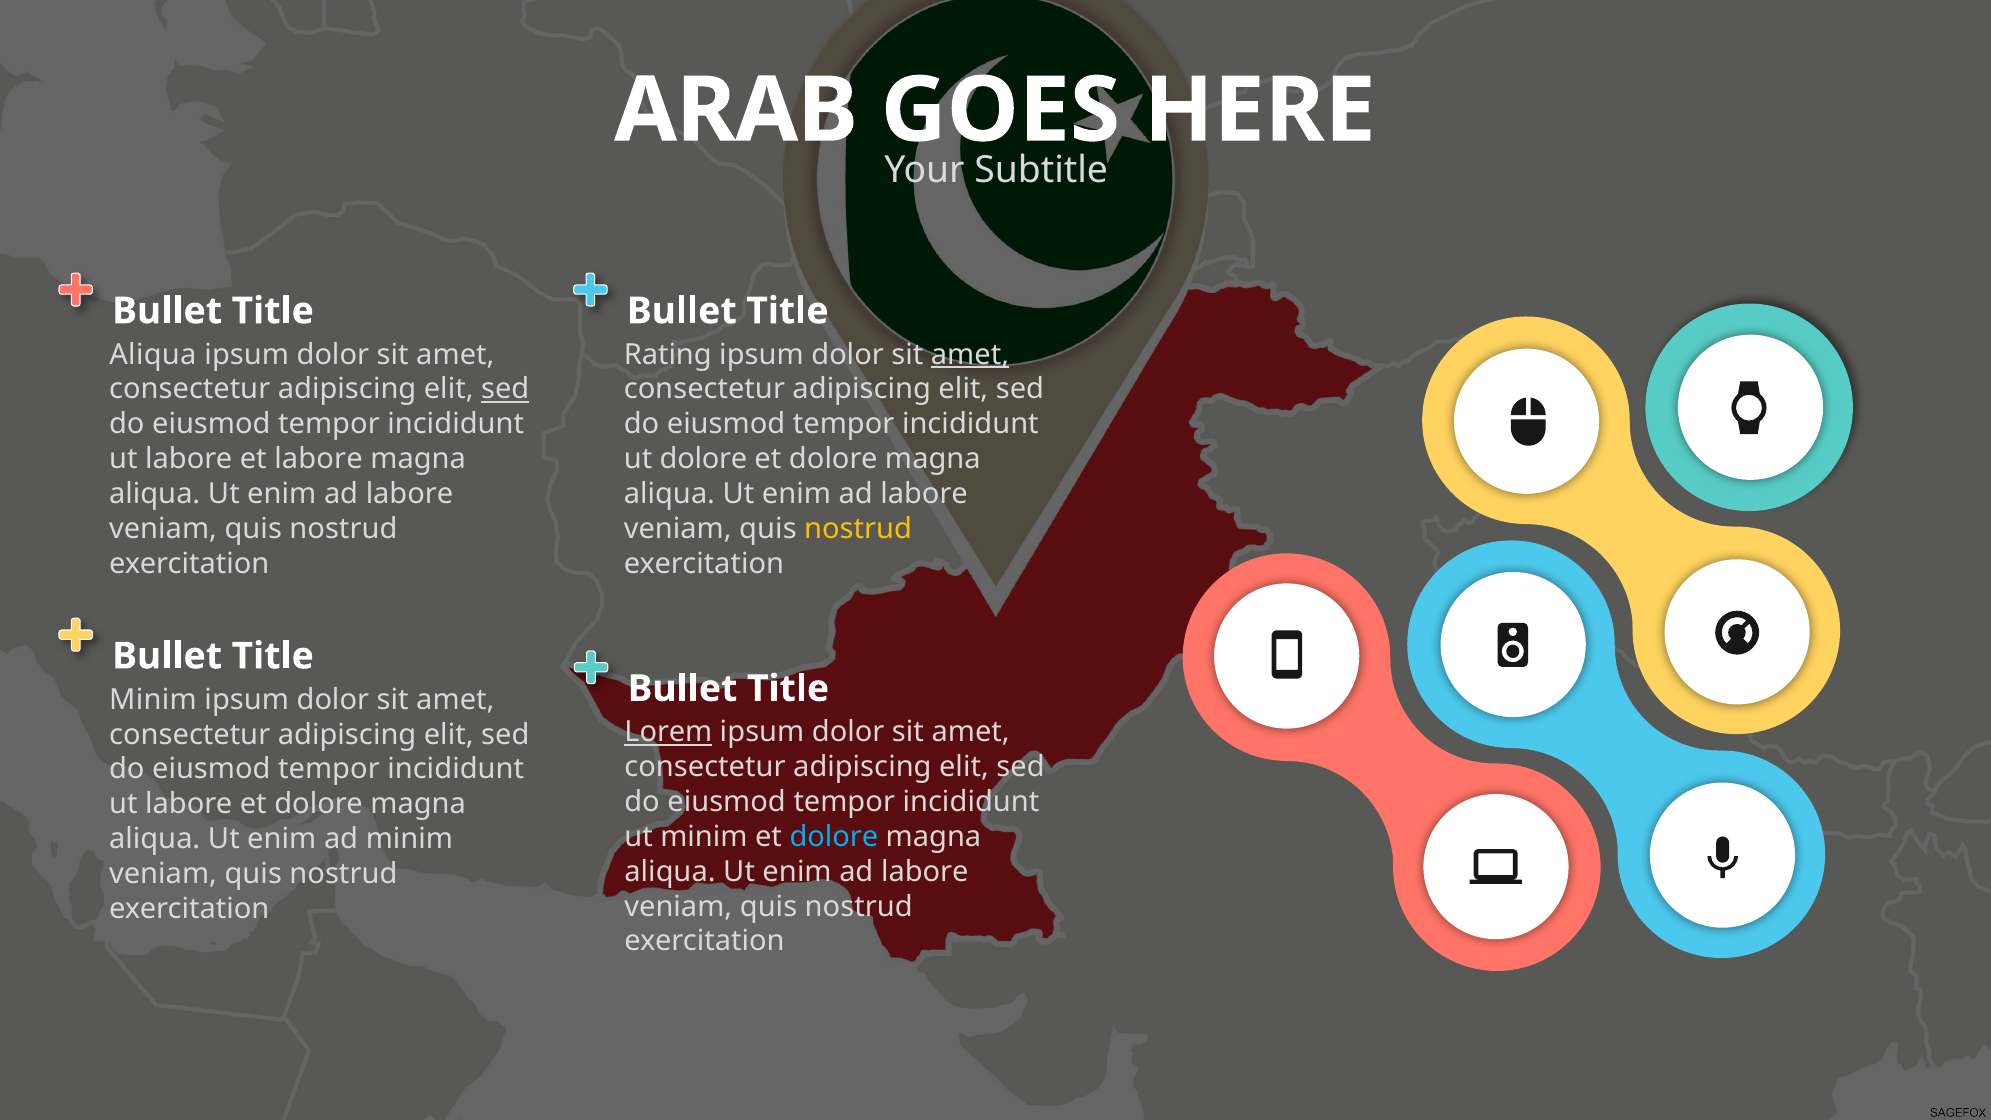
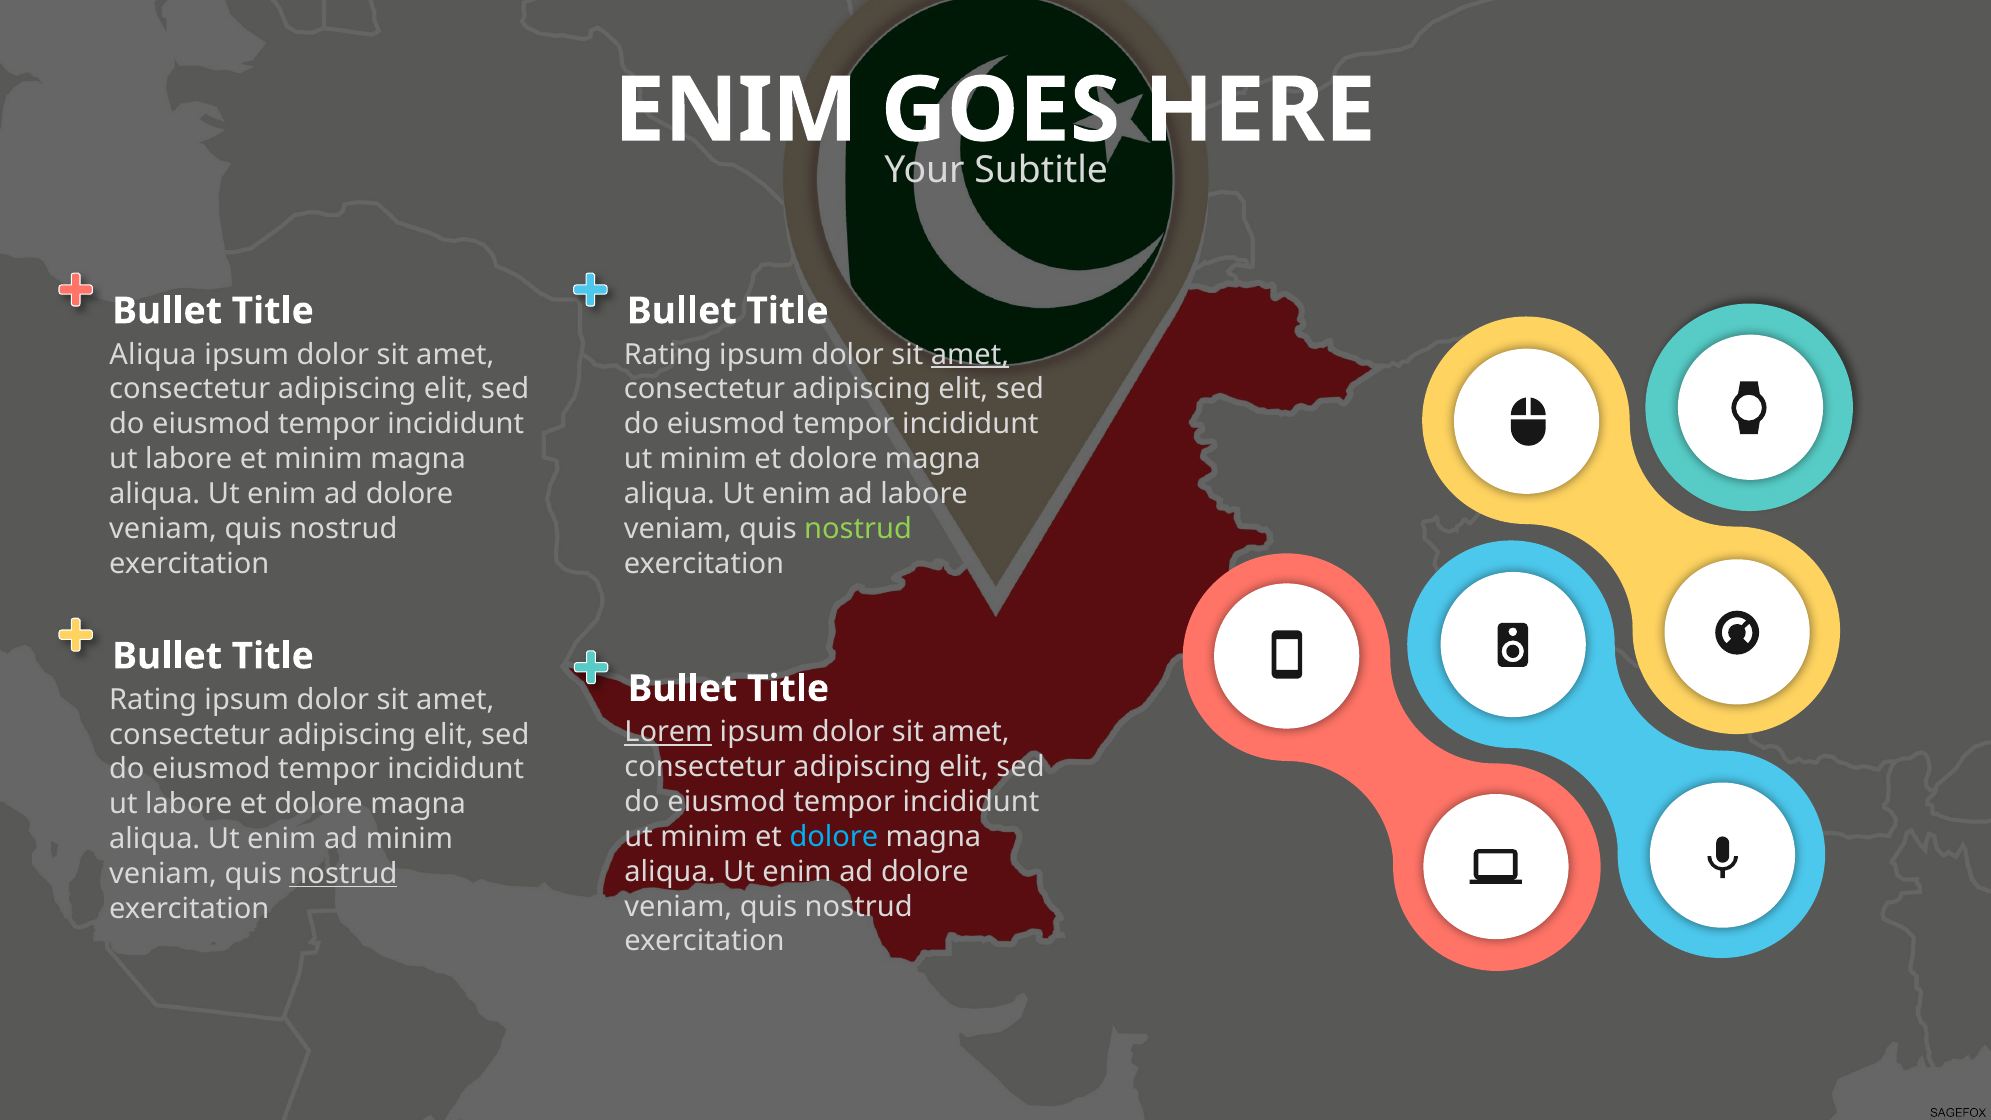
ARAB: ARAB -> ENIM (736, 111)
sed underline: present -> none (505, 389)
et labore: labore -> minim (318, 459)
dolore: dolore -> minim (703, 459)
labore: labore -> dolore (410, 494)
nostrud colour: yellow -> light green (858, 529)
Minim: Minim -> Rating (153, 700)
labore: labore -> dolore (925, 872)
nostrud underline: none -> present (343, 874)
